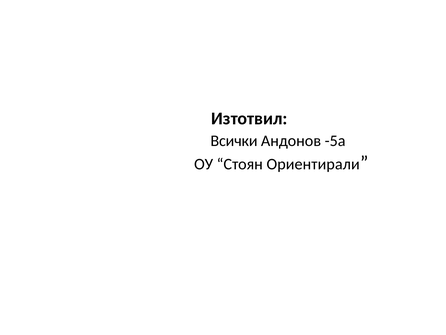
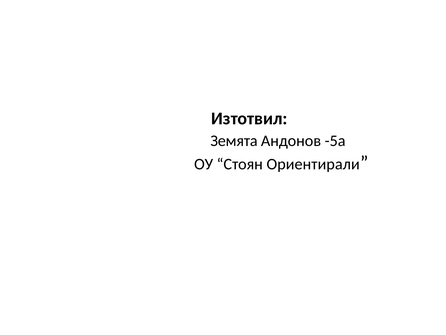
Всички: Всички -> Земята (234, 140)
